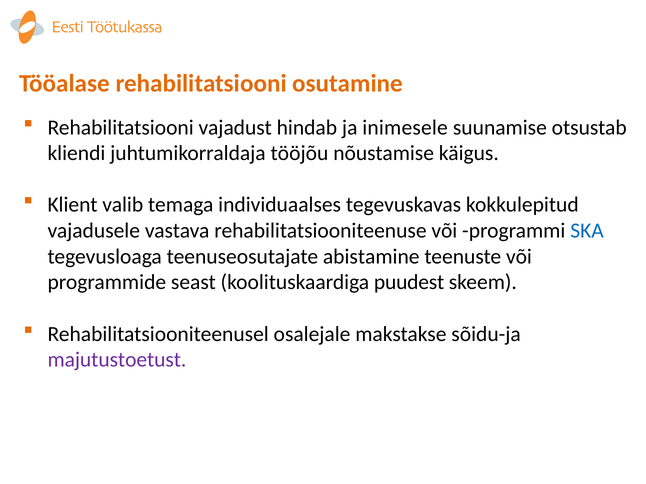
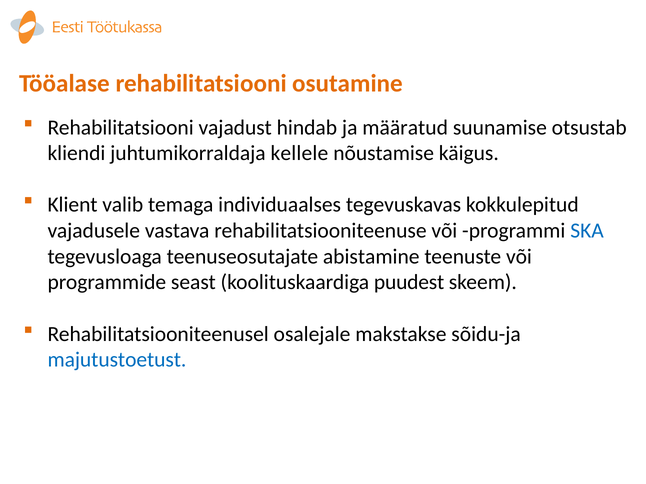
inimesele: inimesele -> määratud (405, 128)
tööjõu: tööjõu -> kellele (299, 153)
majutustoetust colour: purple -> blue (117, 360)
